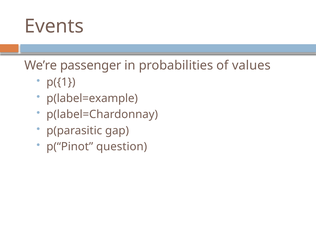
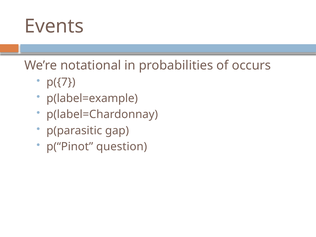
passenger: passenger -> notational (91, 65)
values: values -> occurs (251, 65)
p({1: p({1 -> p({7 (61, 82)
